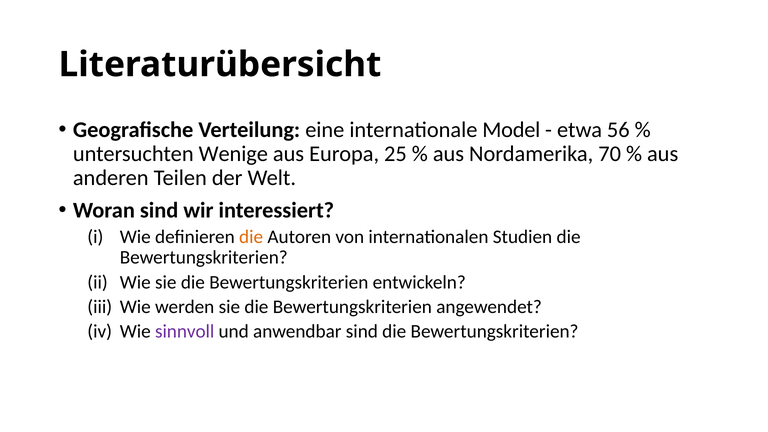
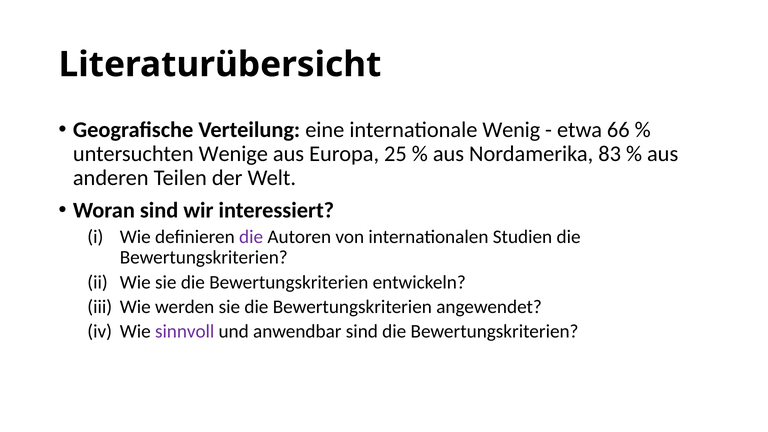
Model: Model -> Wenig (511, 130)
56: 56 -> 66 (618, 130)
70: 70 -> 83 (610, 154)
die colour: orange -> purple (251, 237)
